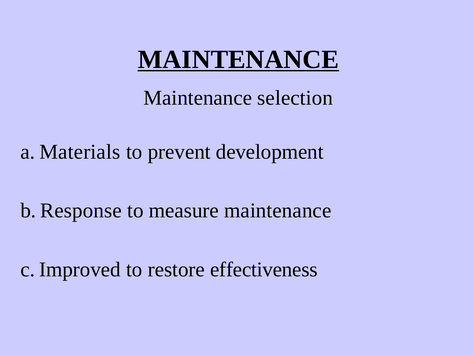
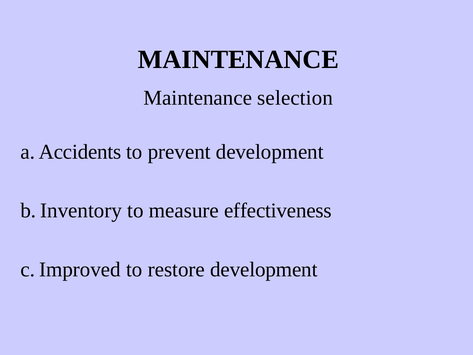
MAINTENANCE underline: present -> none (238, 59)
Materials: Materials -> Accidents (80, 152)
Response: Response -> Inventory (81, 211)
measure maintenance: maintenance -> effectiveness (278, 211)
restore effectiveness: effectiveness -> development (264, 269)
